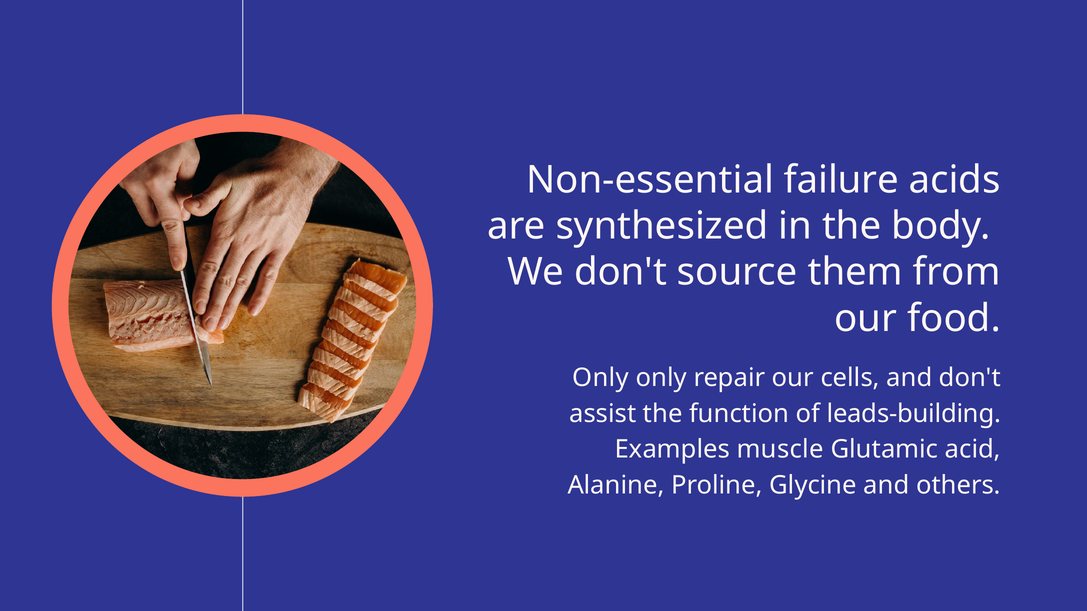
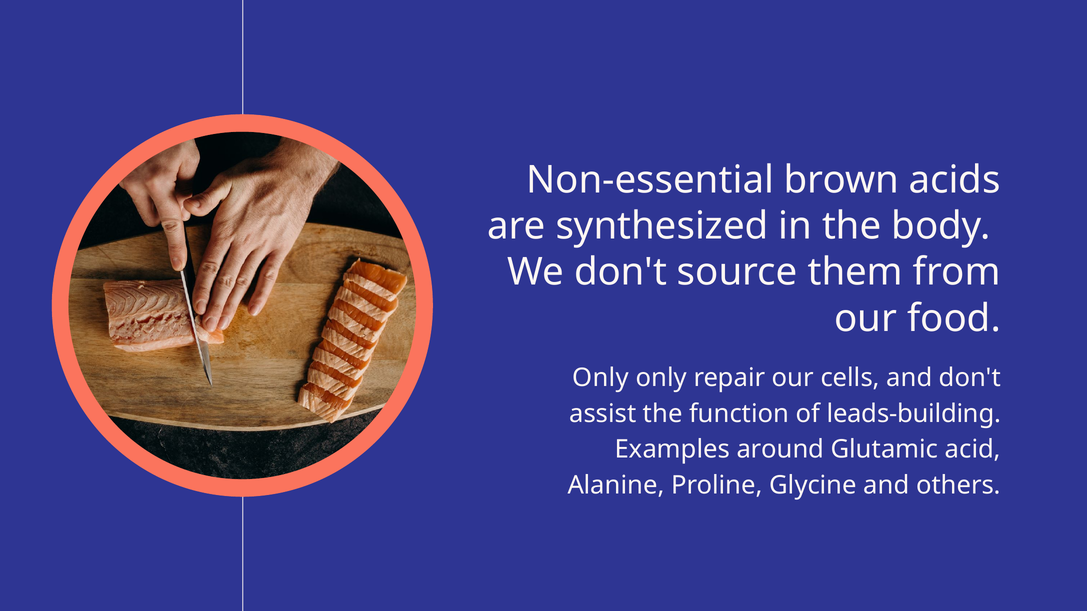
failure: failure -> brown (841, 180)
muscle: muscle -> around (780, 450)
